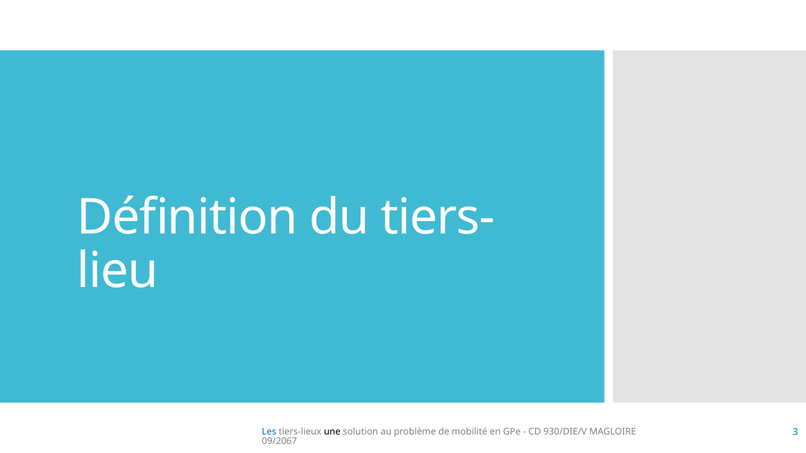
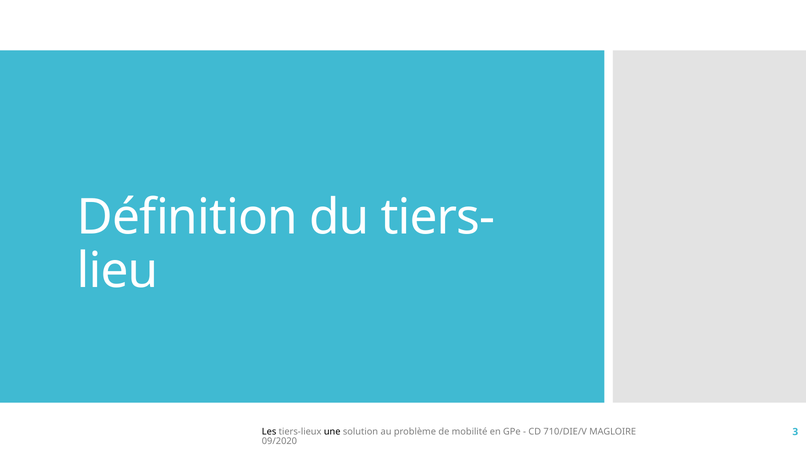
Les colour: blue -> black (269, 432)
930/DIE/V: 930/DIE/V -> 710/DIE/V (565, 432)
09/2067: 09/2067 -> 09/2020 (279, 441)
